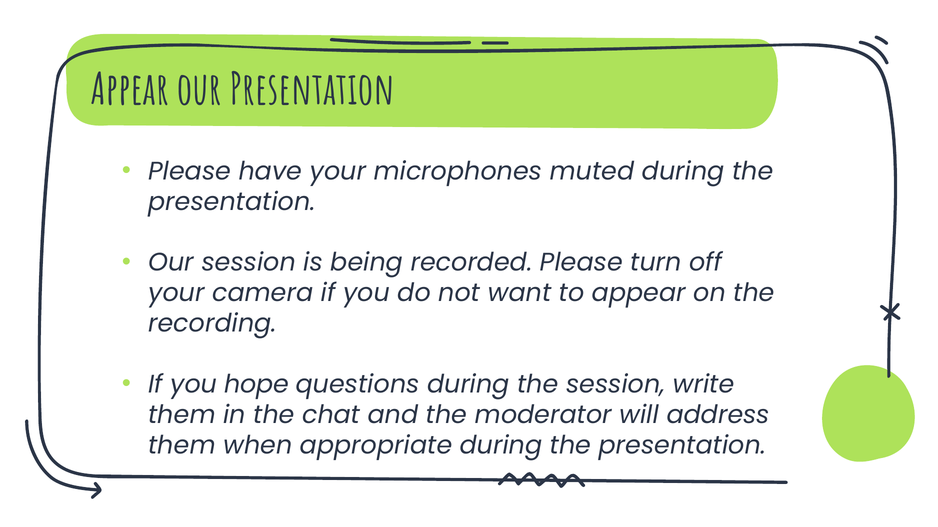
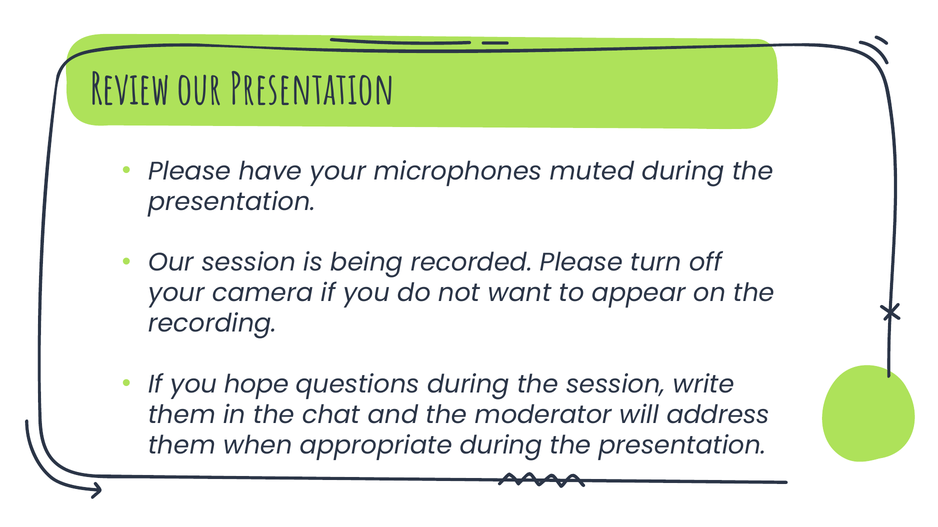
Appear: Appear -> Review (130, 90)
